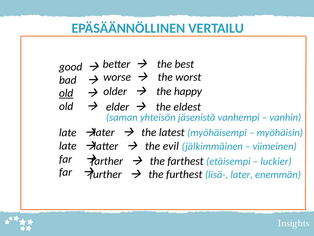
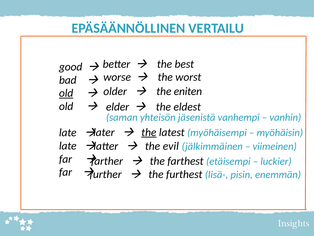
happy: happy -> eniten (188, 91)
the underline: none -> present (149, 132)
lisä- later: later -> pisin (242, 174)
